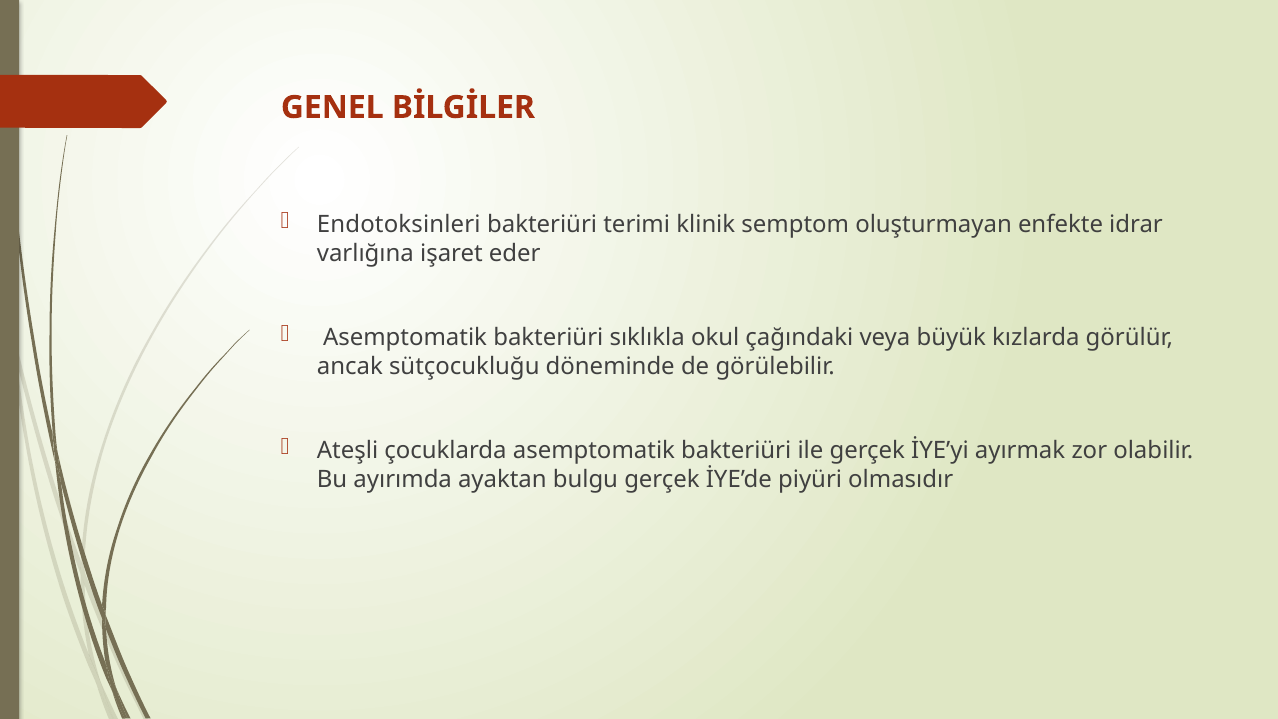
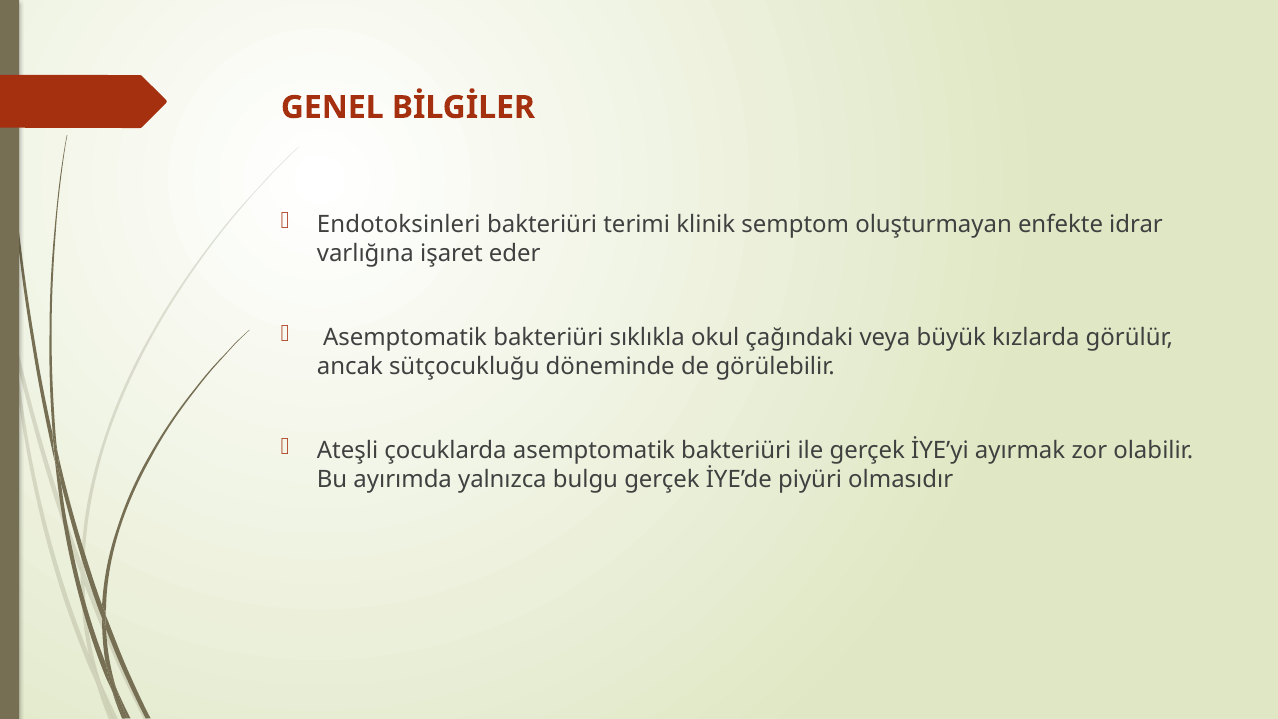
ayaktan: ayaktan -> yalnızca (502, 479)
